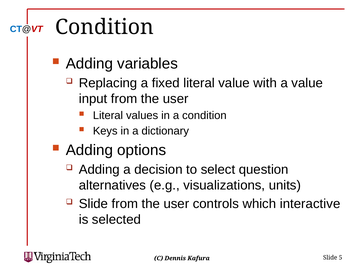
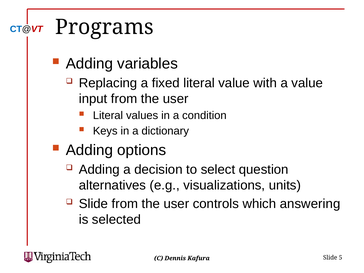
Condition: Condition -> Programs (104, 27)
interactive: interactive -> answering (310, 204)
